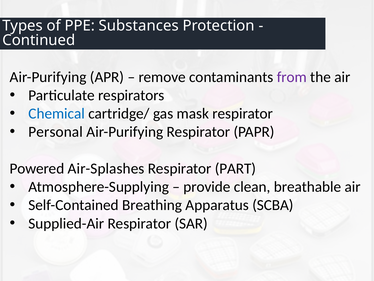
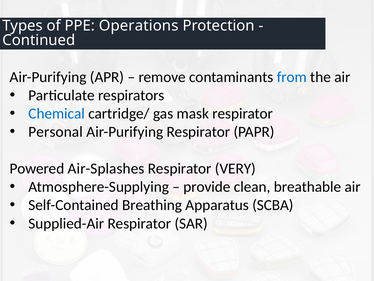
Substances: Substances -> Operations (139, 26)
from colour: purple -> blue (292, 77)
PART: PART -> VERY (235, 168)
